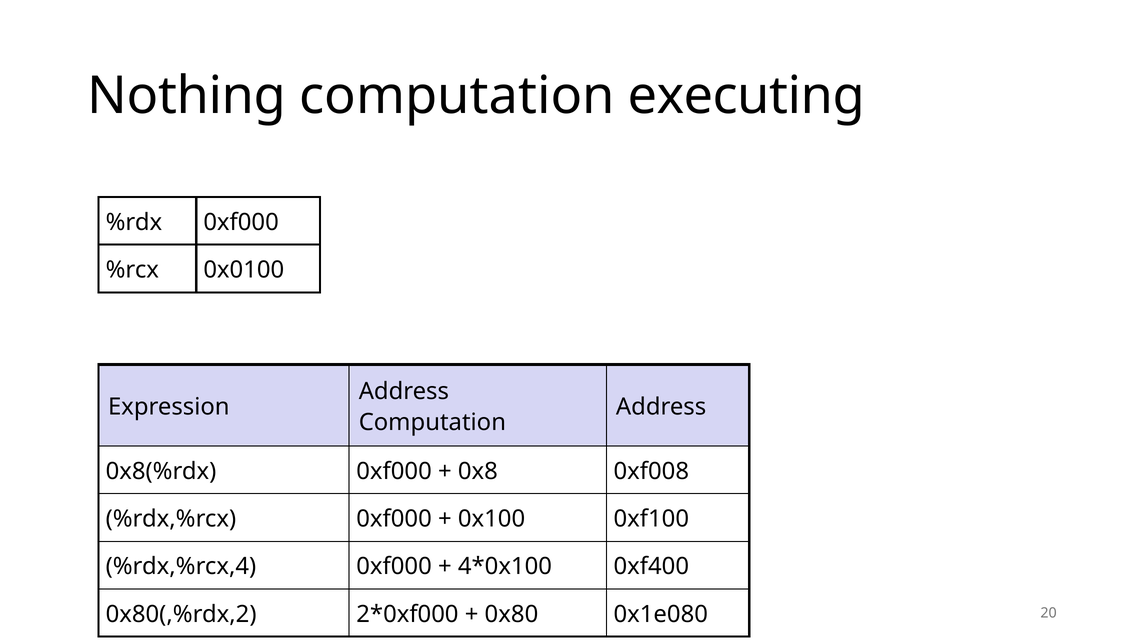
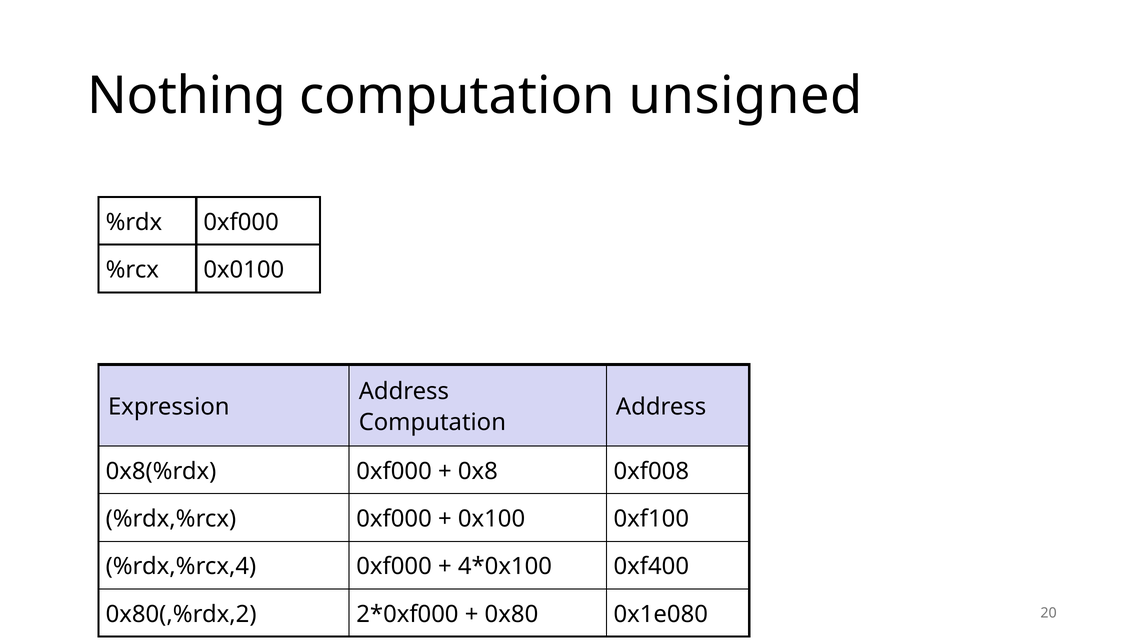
executing: executing -> unsigned (746, 96)
